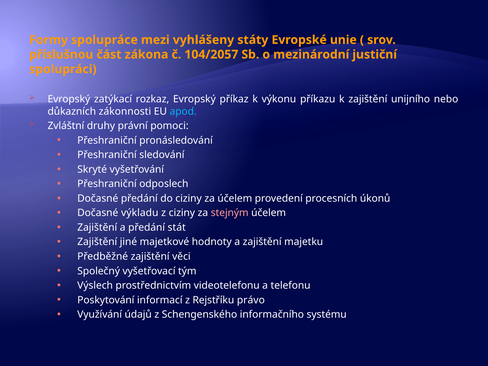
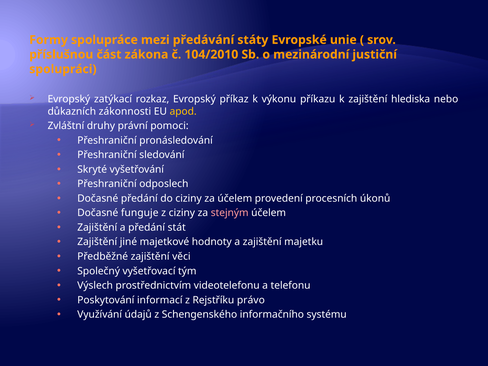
vyhlášeny: vyhlášeny -> předávání (204, 40)
104/2057: 104/2057 -> 104/2010 (211, 54)
unijního: unijního -> hlediska (411, 99)
apod colour: light blue -> yellow (183, 111)
výkladu: výkladu -> funguje (140, 213)
